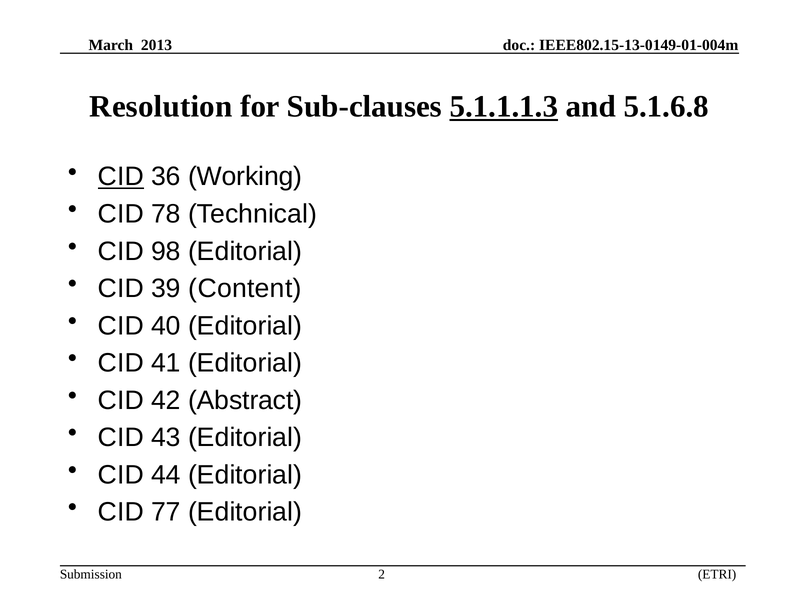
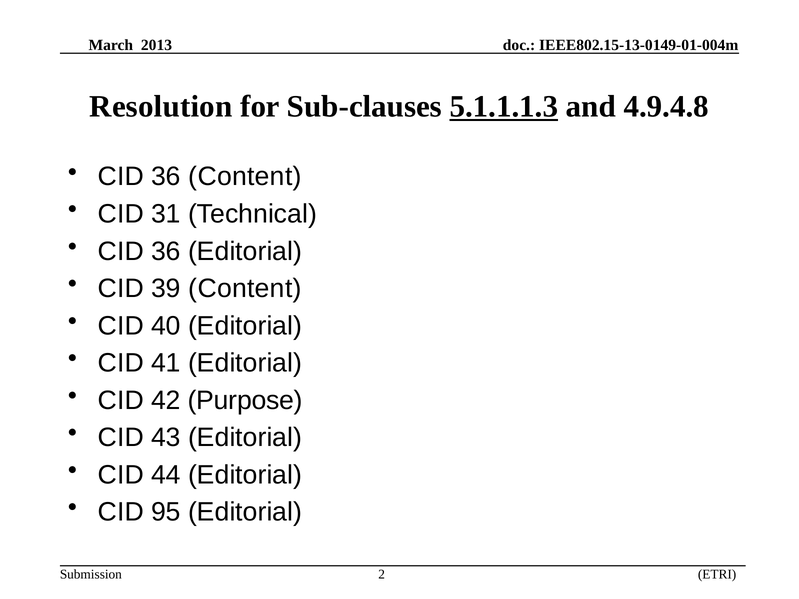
5.1.6.8: 5.1.6.8 -> 4.9.4.8 (666, 107)
CID underline: present -> none (121, 177)
36 Working: Working -> Content (245, 177)
78: 78 -> 31 (166, 214)
98: 98 -> 36 (166, 251)
Abstract: Abstract -> Purpose (245, 400)
77: 77 -> 95 (166, 512)
